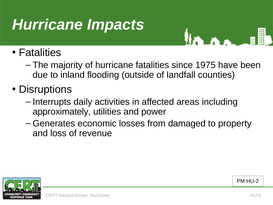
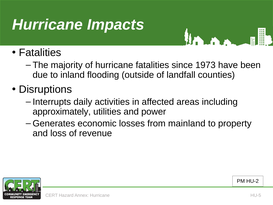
1975: 1975 -> 1973 (205, 65)
damaged: damaged -> mainland (187, 123)
